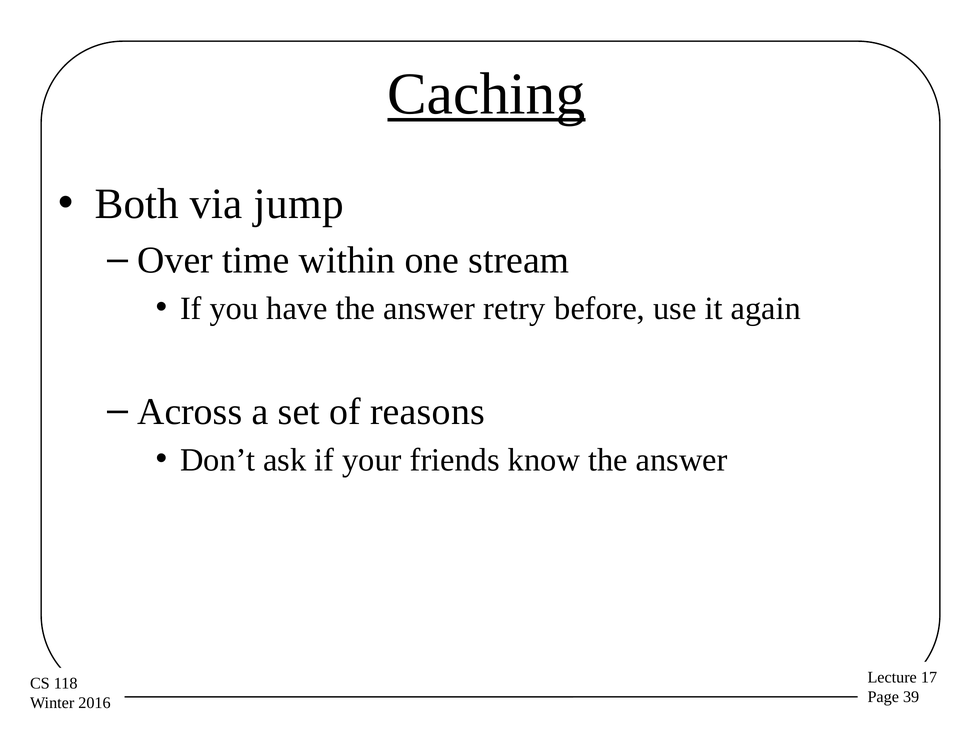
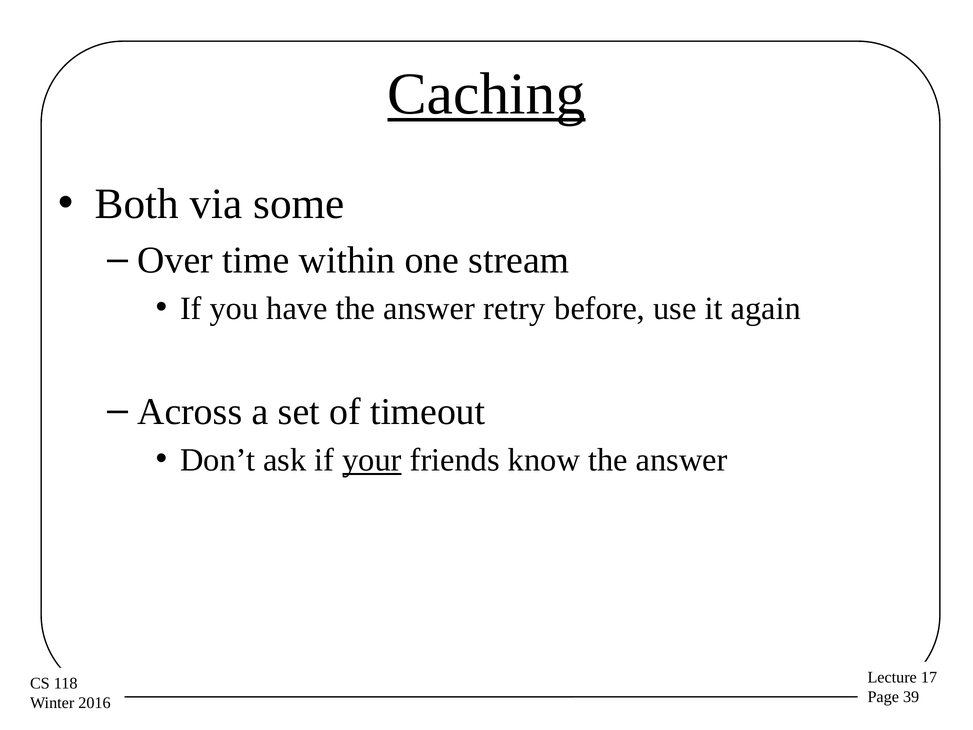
jump: jump -> some (299, 204)
reasons: reasons -> timeout (428, 411)
your underline: none -> present (372, 460)
